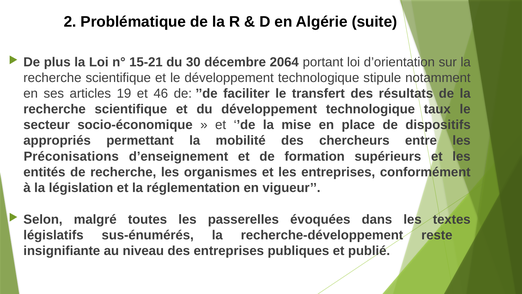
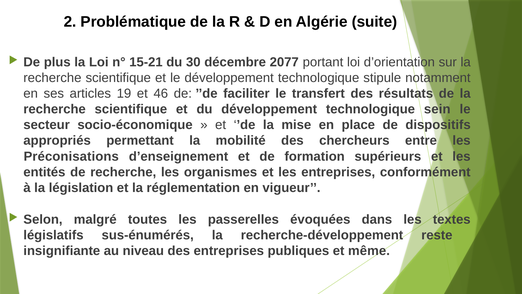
2064: 2064 -> 2077 (284, 62)
taux: taux -> sein (437, 109)
publié: publié -> même (369, 251)
